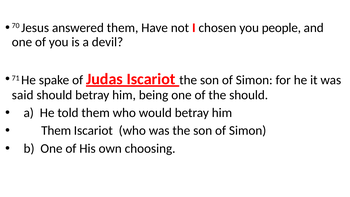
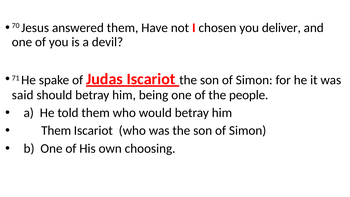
people: people -> deliver (281, 28)
the should: should -> people (249, 95)
